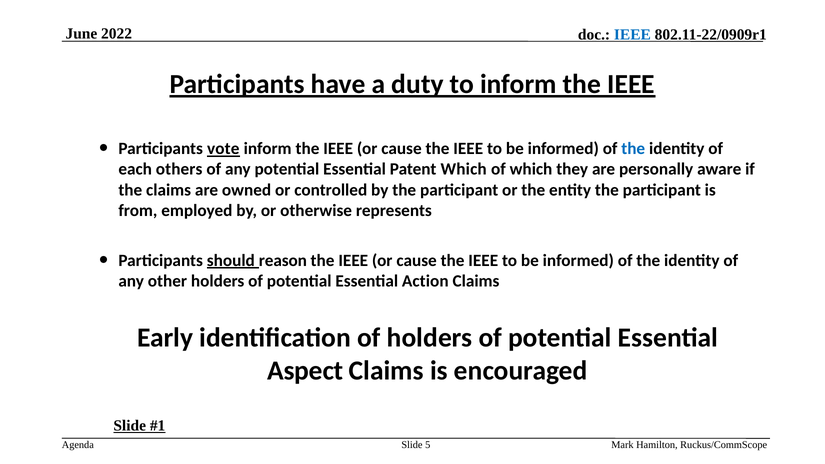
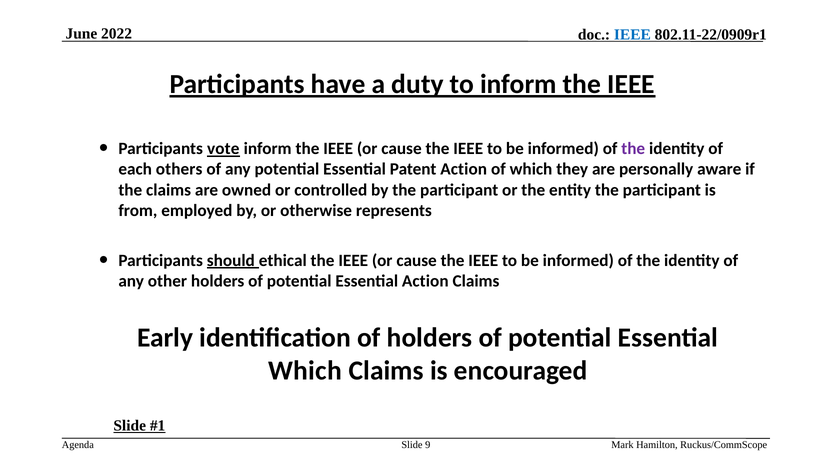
the colour: blue -> purple (633, 149)
Patent Which: Which -> Action (464, 169)
reason: reason -> ethical (283, 260)
Aspect: Aspect -> Which (305, 371)
5: 5 -> 9 (428, 445)
